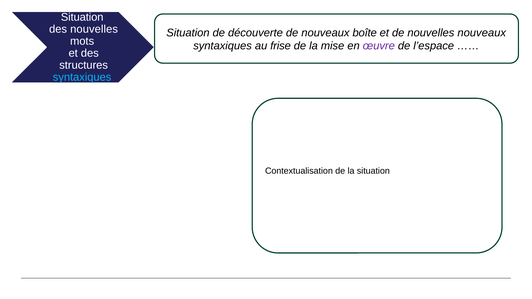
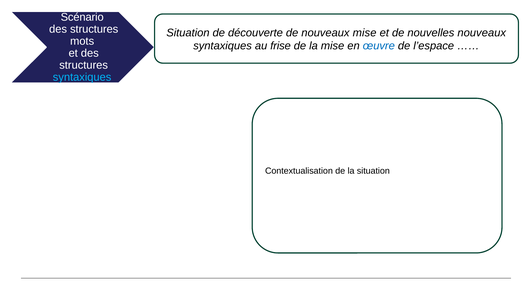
Situation: Situation -> Scénario (82, 17)
nouvelles: nouvelles -> structures (94, 29)
nouveaux boîte: boîte -> mise (365, 33)
œuvre colour: purple -> blue (379, 46)
